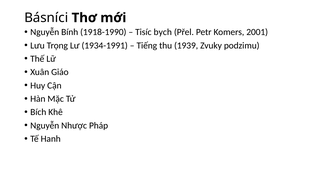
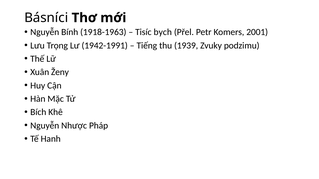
1918-1990: 1918-1990 -> 1918-1963 (103, 32)
1934-1991: 1934-1991 -> 1942-1991 (105, 46)
Giáo: Giáo -> Ženy (60, 72)
